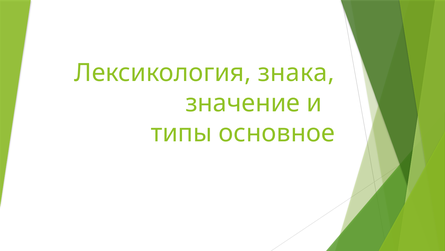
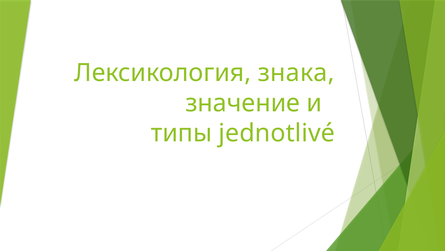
основное: основное -> jednotlivé (277, 133)
